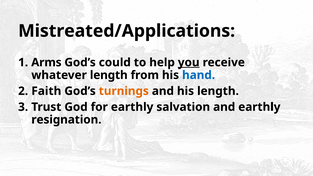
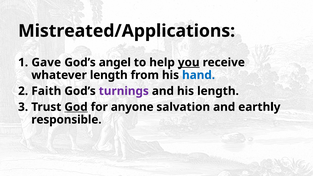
Arms: Arms -> Gave (46, 62)
could: could -> angel (115, 62)
turnings colour: orange -> purple (124, 91)
God underline: none -> present (76, 107)
for earthly: earthly -> anyone (132, 107)
resignation: resignation -> responsible (66, 120)
